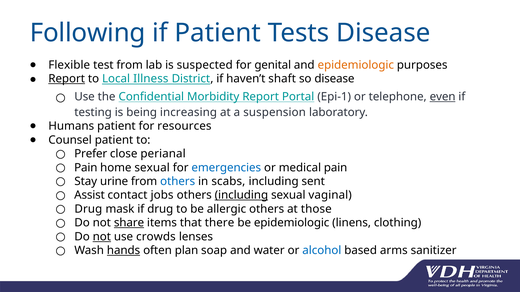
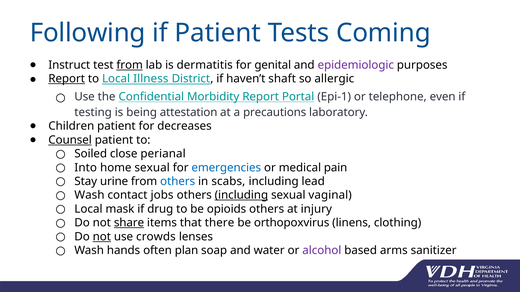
Tests Disease: Disease -> Coming (383, 33)
Flexible: Flexible -> Instruct (69, 65)
from underline: none -> present (130, 65)
suspected: suspected -> dermatitis (205, 65)
epidemiologic colour: orange -> purple (356, 65)
so disease: disease -> allergic (334, 79)
even underline: present -> none (443, 97)
increasing: increasing -> attestation (189, 112)
suspension: suspension -> precautions (275, 112)
Humans: Humans -> Children (71, 126)
resources: resources -> decreases (184, 126)
Counsel underline: none -> present (70, 140)
Prefer: Prefer -> Soiled (91, 154)
Pain: Pain -> Into (86, 168)
sent: sent -> lead (313, 182)
Assist: Assist -> Wash (89, 196)
Drug: Drug -> Local (88, 209)
allergic: allergic -> opioids (227, 209)
those: those -> injury (316, 209)
be epidemiologic: epidemiologic -> orthopoxvirus (292, 223)
hands underline: present -> none (124, 251)
alcohol colour: blue -> purple (322, 251)
